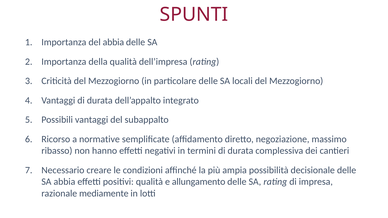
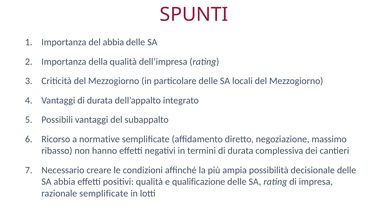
allungamento: allungamento -> qualificazione (199, 182)
razionale mediamente: mediamente -> semplificate (104, 194)
